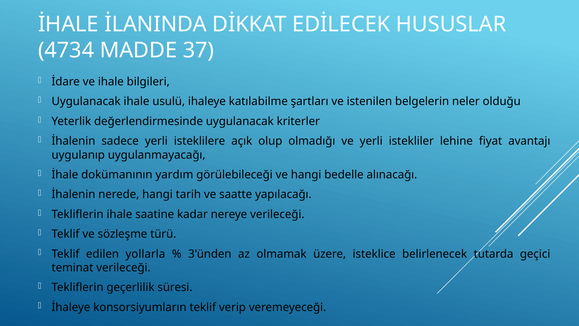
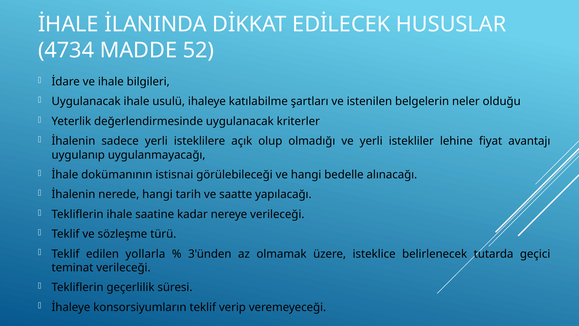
37: 37 -> 52 (198, 50)
yardım: yardım -> istisnai (174, 175)
